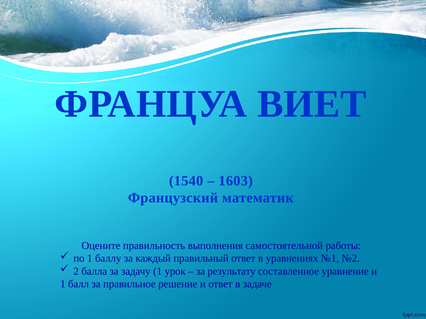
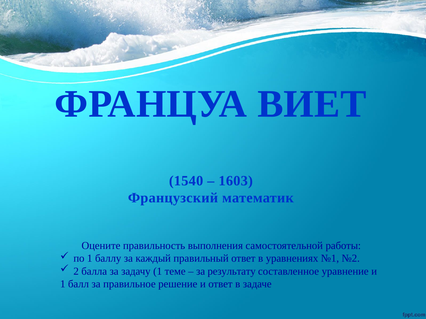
урок: урок -> теме (175, 272)
